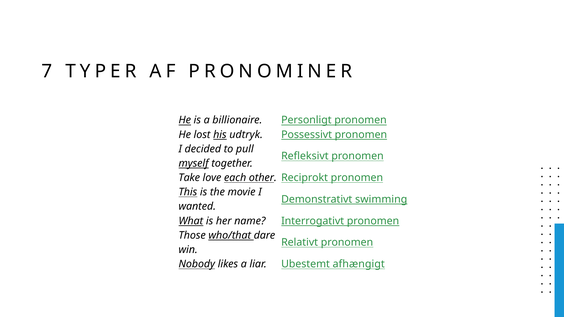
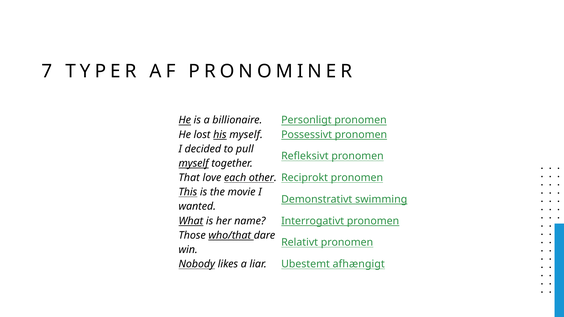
his udtryk: udtryk -> myself (246, 135)
Take: Take -> That (189, 178)
